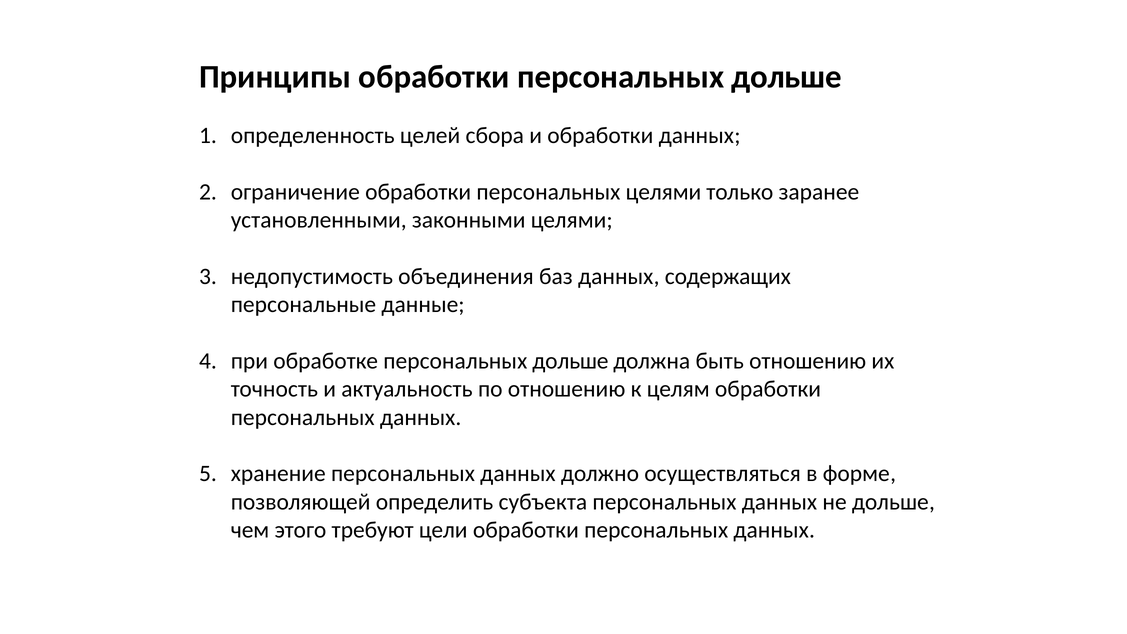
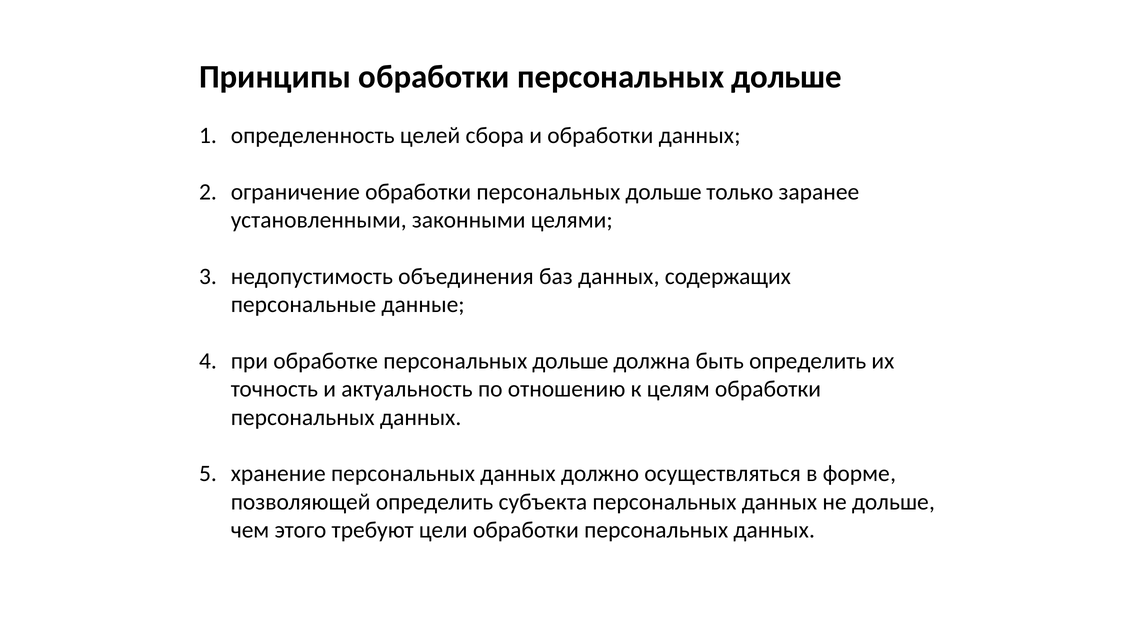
ограничение обработки персональных целями: целями -> дольше (664, 192)
быть отношению: отношению -> определить (808, 361)
